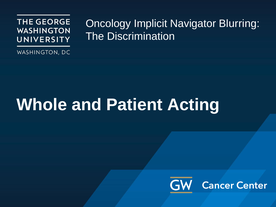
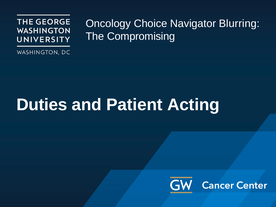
Implicit: Implicit -> Choice (151, 24)
Discrimination: Discrimination -> Compromising (141, 36)
Whole: Whole -> Duties (42, 105)
